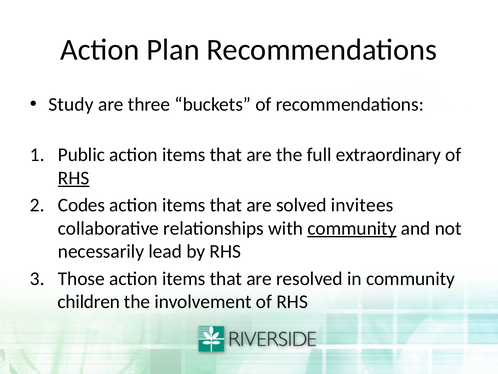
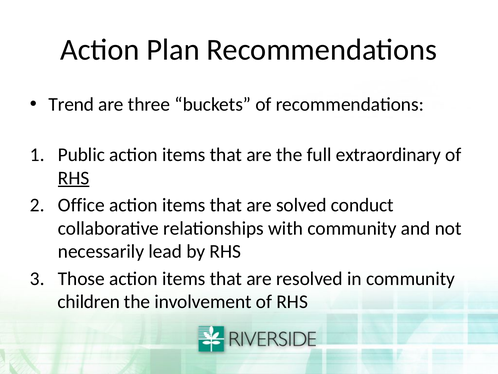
Study: Study -> Trend (71, 104)
Codes: Codes -> Office (81, 205)
invitees: invitees -> conduct (362, 205)
community underline: present -> none (352, 228)
